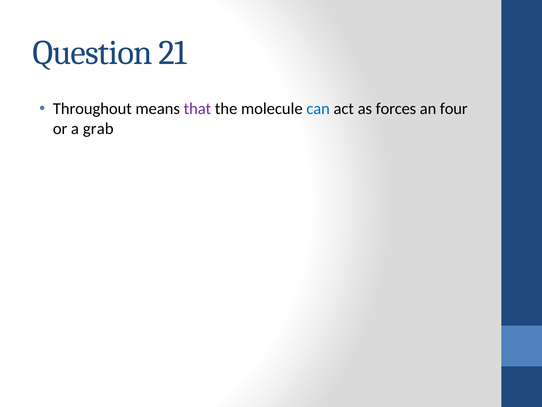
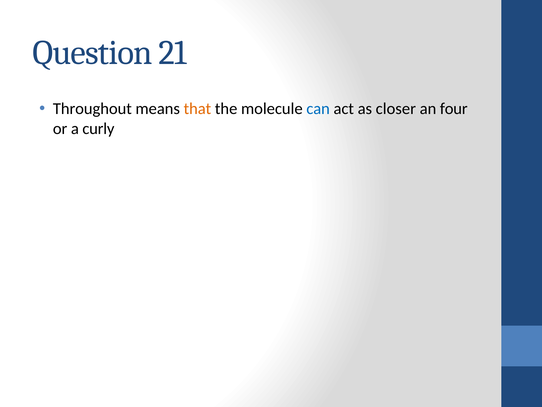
that colour: purple -> orange (197, 109)
forces: forces -> closer (396, 109)
grab: grab -> curly (98, 129)
